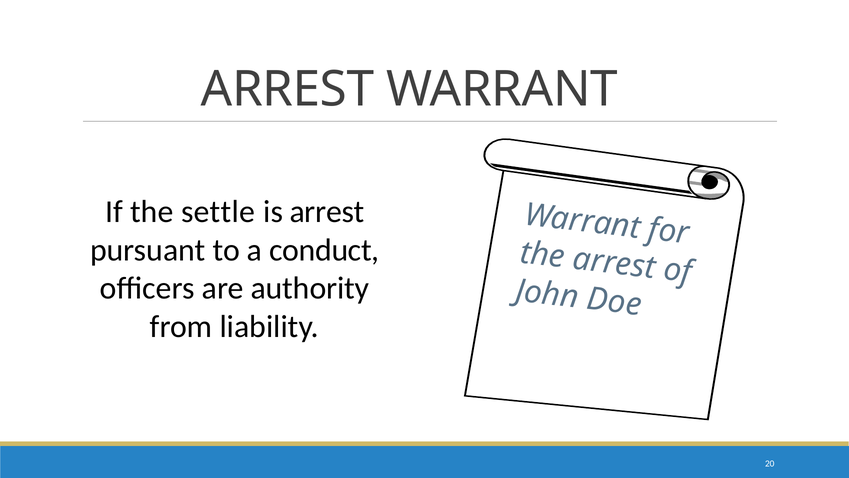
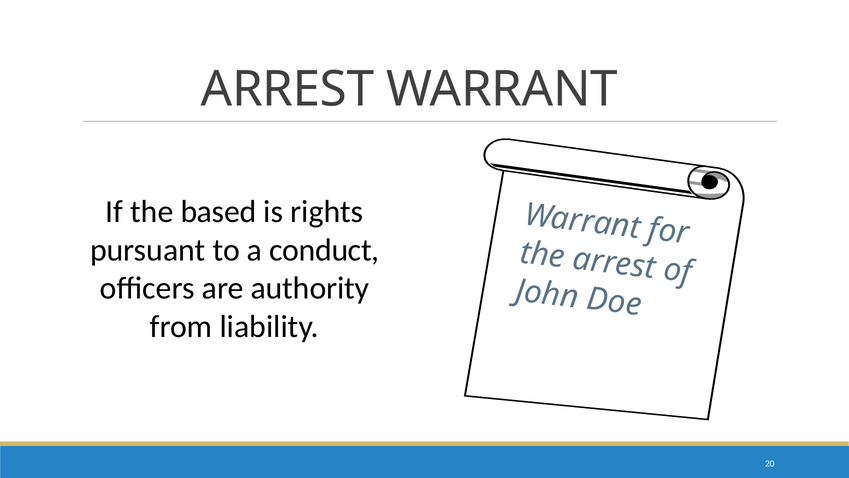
settle: settle -> based (218, 212)
is arrest: arrest -> rights (327, 212)
